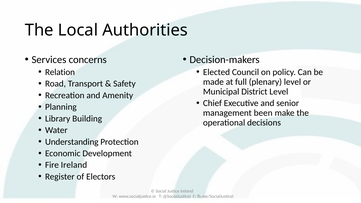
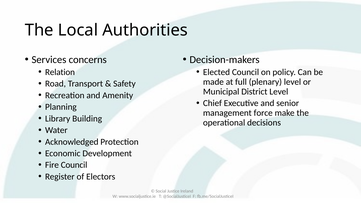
been: been -> force (263, 113)
Understanding: Understanding -> Acknowledged (72, 142)
Fire Ireland: Ireland -> Council (74, 165)
